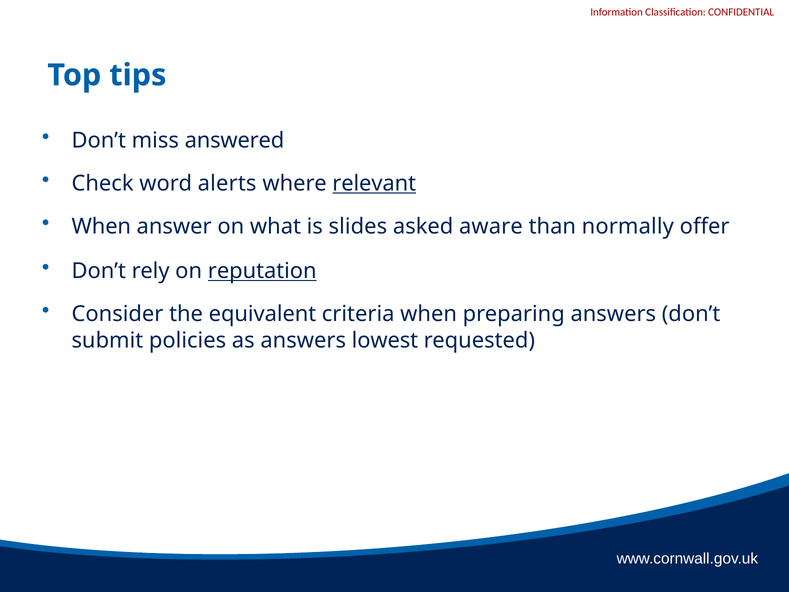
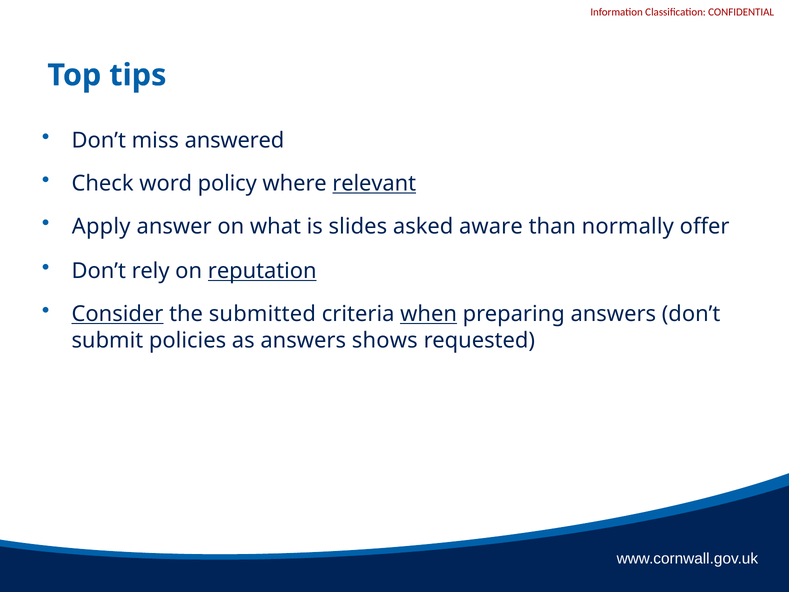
alerts: alerts -> policy (227, 183)
When: When -> Apply (101, 226)
Consider underline: none -> present (117, 314)
equivalent: equivalent -> submitted (262, 314)
when underline: none -> present (429, 314)
lowest: lowest -> shows (385, 340)
